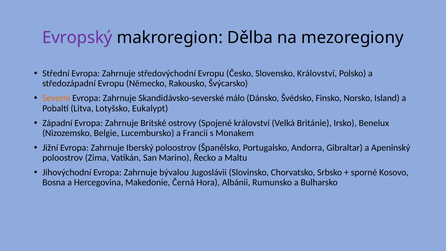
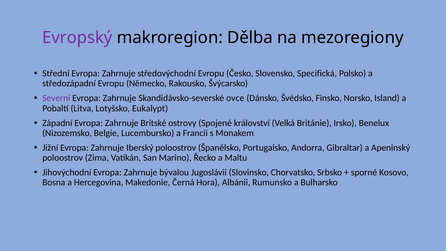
Slovensko Království: Království -> Specifická (317, 73)
Severní colour: orange -> purple (56, 98)
málo: málo -> ovce (235, 98)
